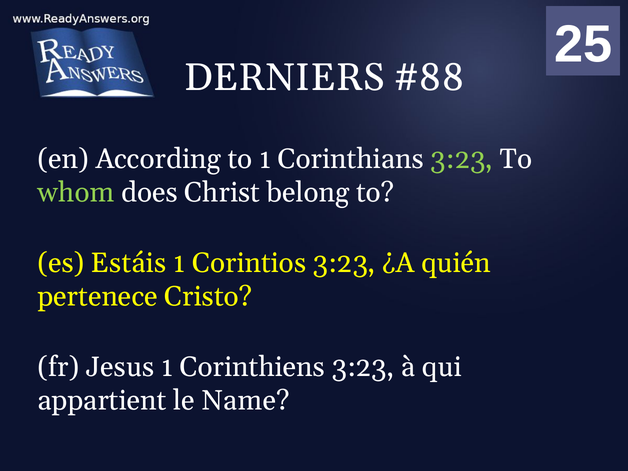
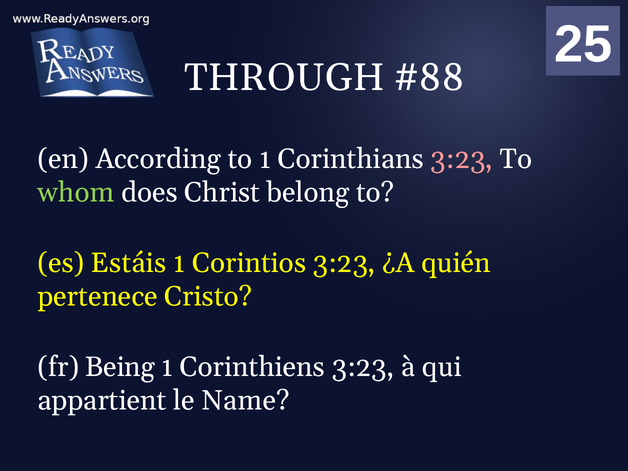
DERNIERS: DERNIERS -> THROUGH (284, 78)
3:23 colour: light green -> pink (462, 159)
Jesus: Jesus -> Being (120, 367)
